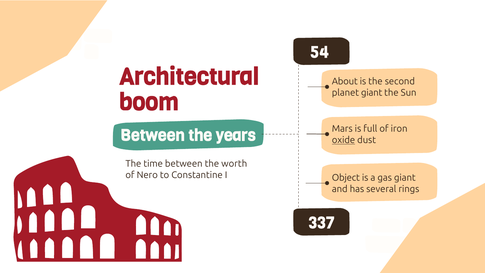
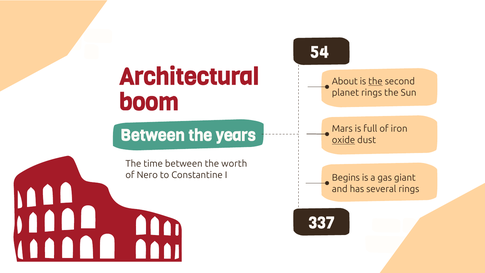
the underline: none -> present (375, 81)
planet giant: giant -> rings (372, 93)
Object: Object -> Begins (346, 178)
